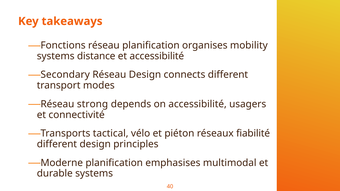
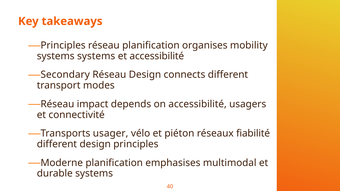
Fonctions: Fonctions -> Principles (63, 45)
systems distance: distance -> systems (96, 56)
strong: strong -> impact (93, 104)
tactical: tactical -> usager (111, 134)
